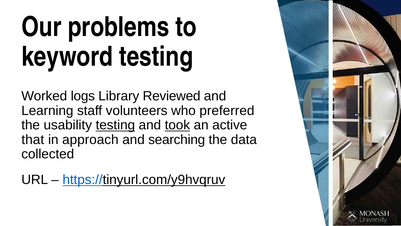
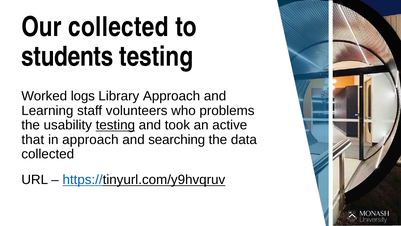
Our problems: problems -> collected (118, 27)
keyword: keyword -> students (67, 57)
Library Reviewed: Reviewed -> Approach (172, 96)
preferred: preferred -> problems (227, 110)
took underline: present -> none (177, 125)
